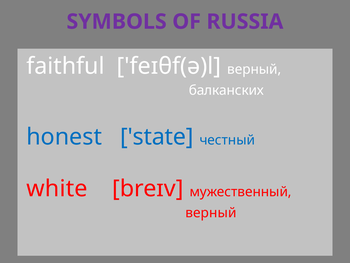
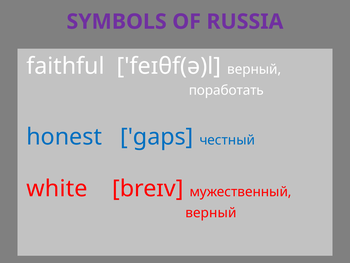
балканских: балканских -> поработать (226, 90)
state: state -> gaps (157, 137)
